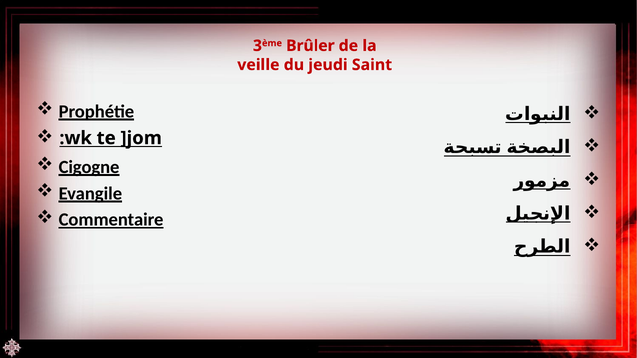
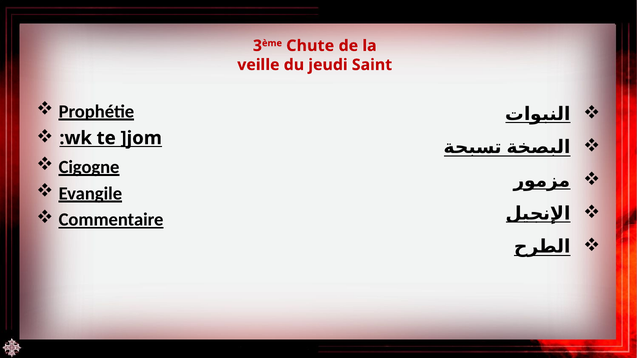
Brûler: Brûler -> Chute (310, 46)
